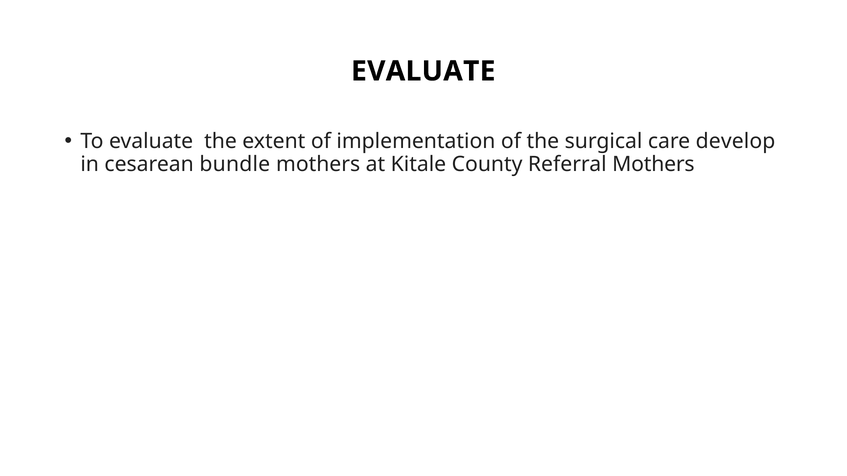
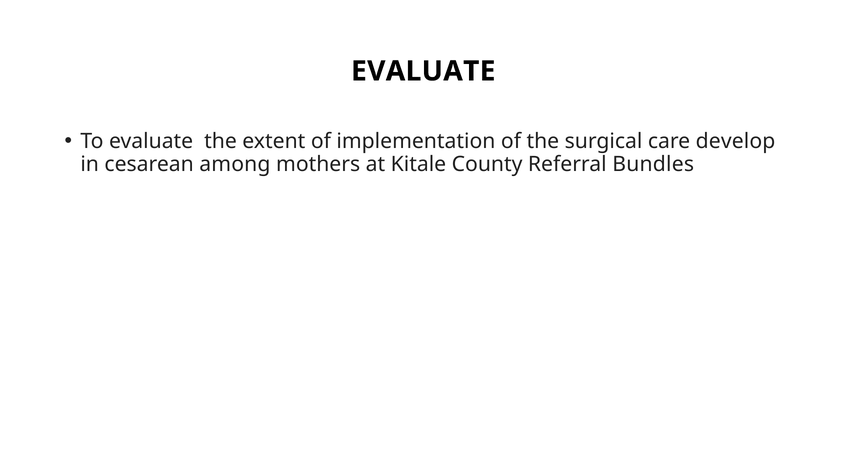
bundle: bundle -> among (235, 164)
Referral Mothers: Mothers -> Bundles (653, 164)
